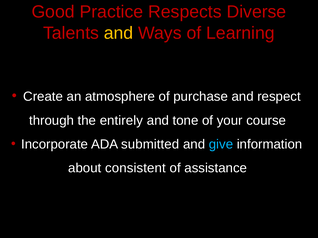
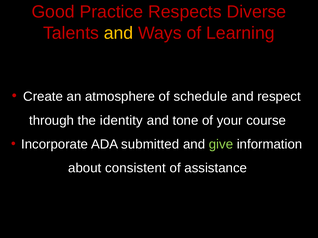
purchase: purchase -> schedule (201, 97)
entirely: entirely -> identity (121, 121)
give colour: light blue -> light green (221, 145)
